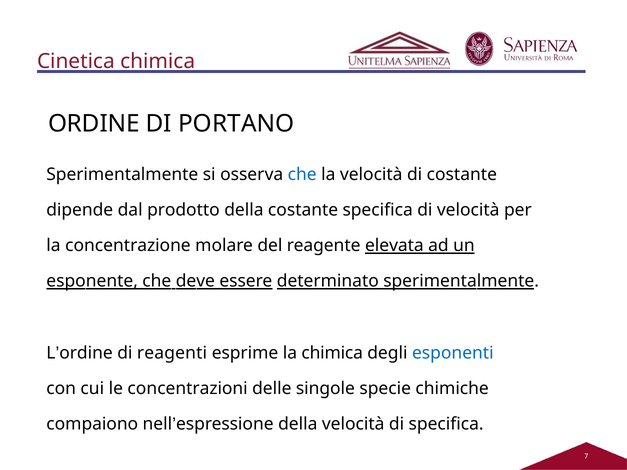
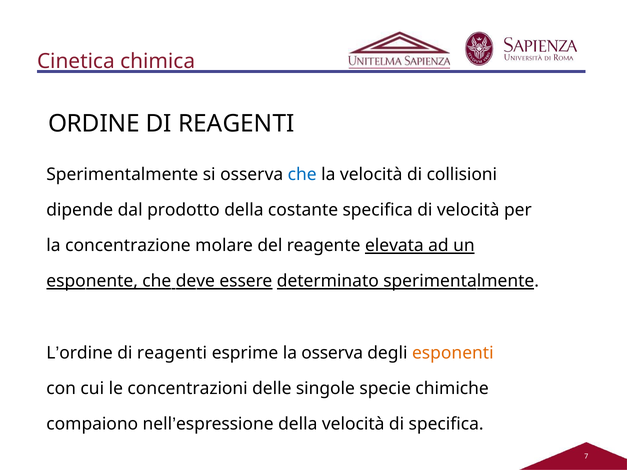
PORTANO: PORTANO -> REAGENTI (236, 124)
di costante: costante -> collisioni (462, 175)
la chimica: chimica -> osserva (332, 353)
esponenti colour: blue -> orange (453, 353)
